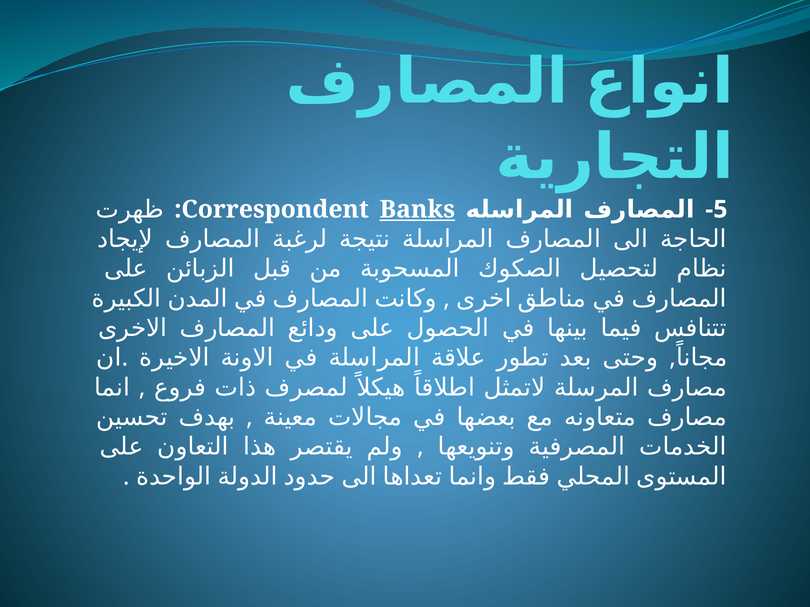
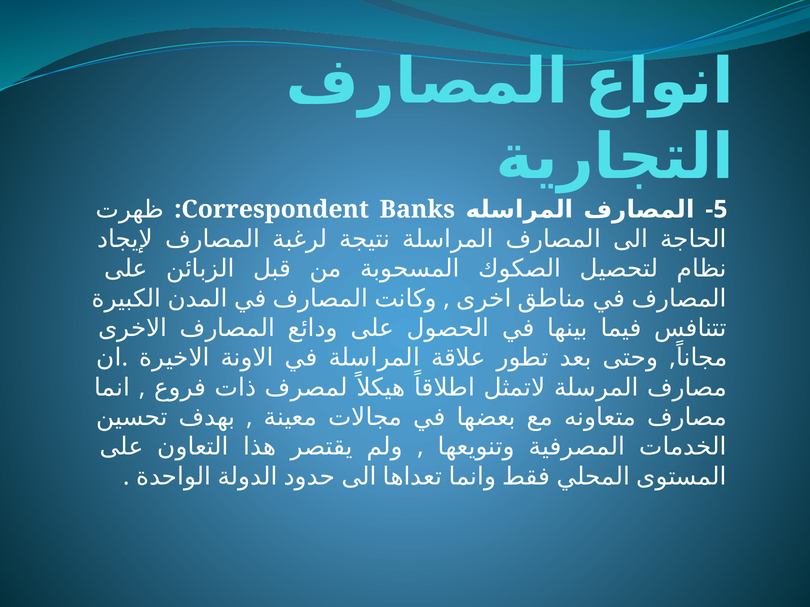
Banks underline: present -> none (417, 210)
